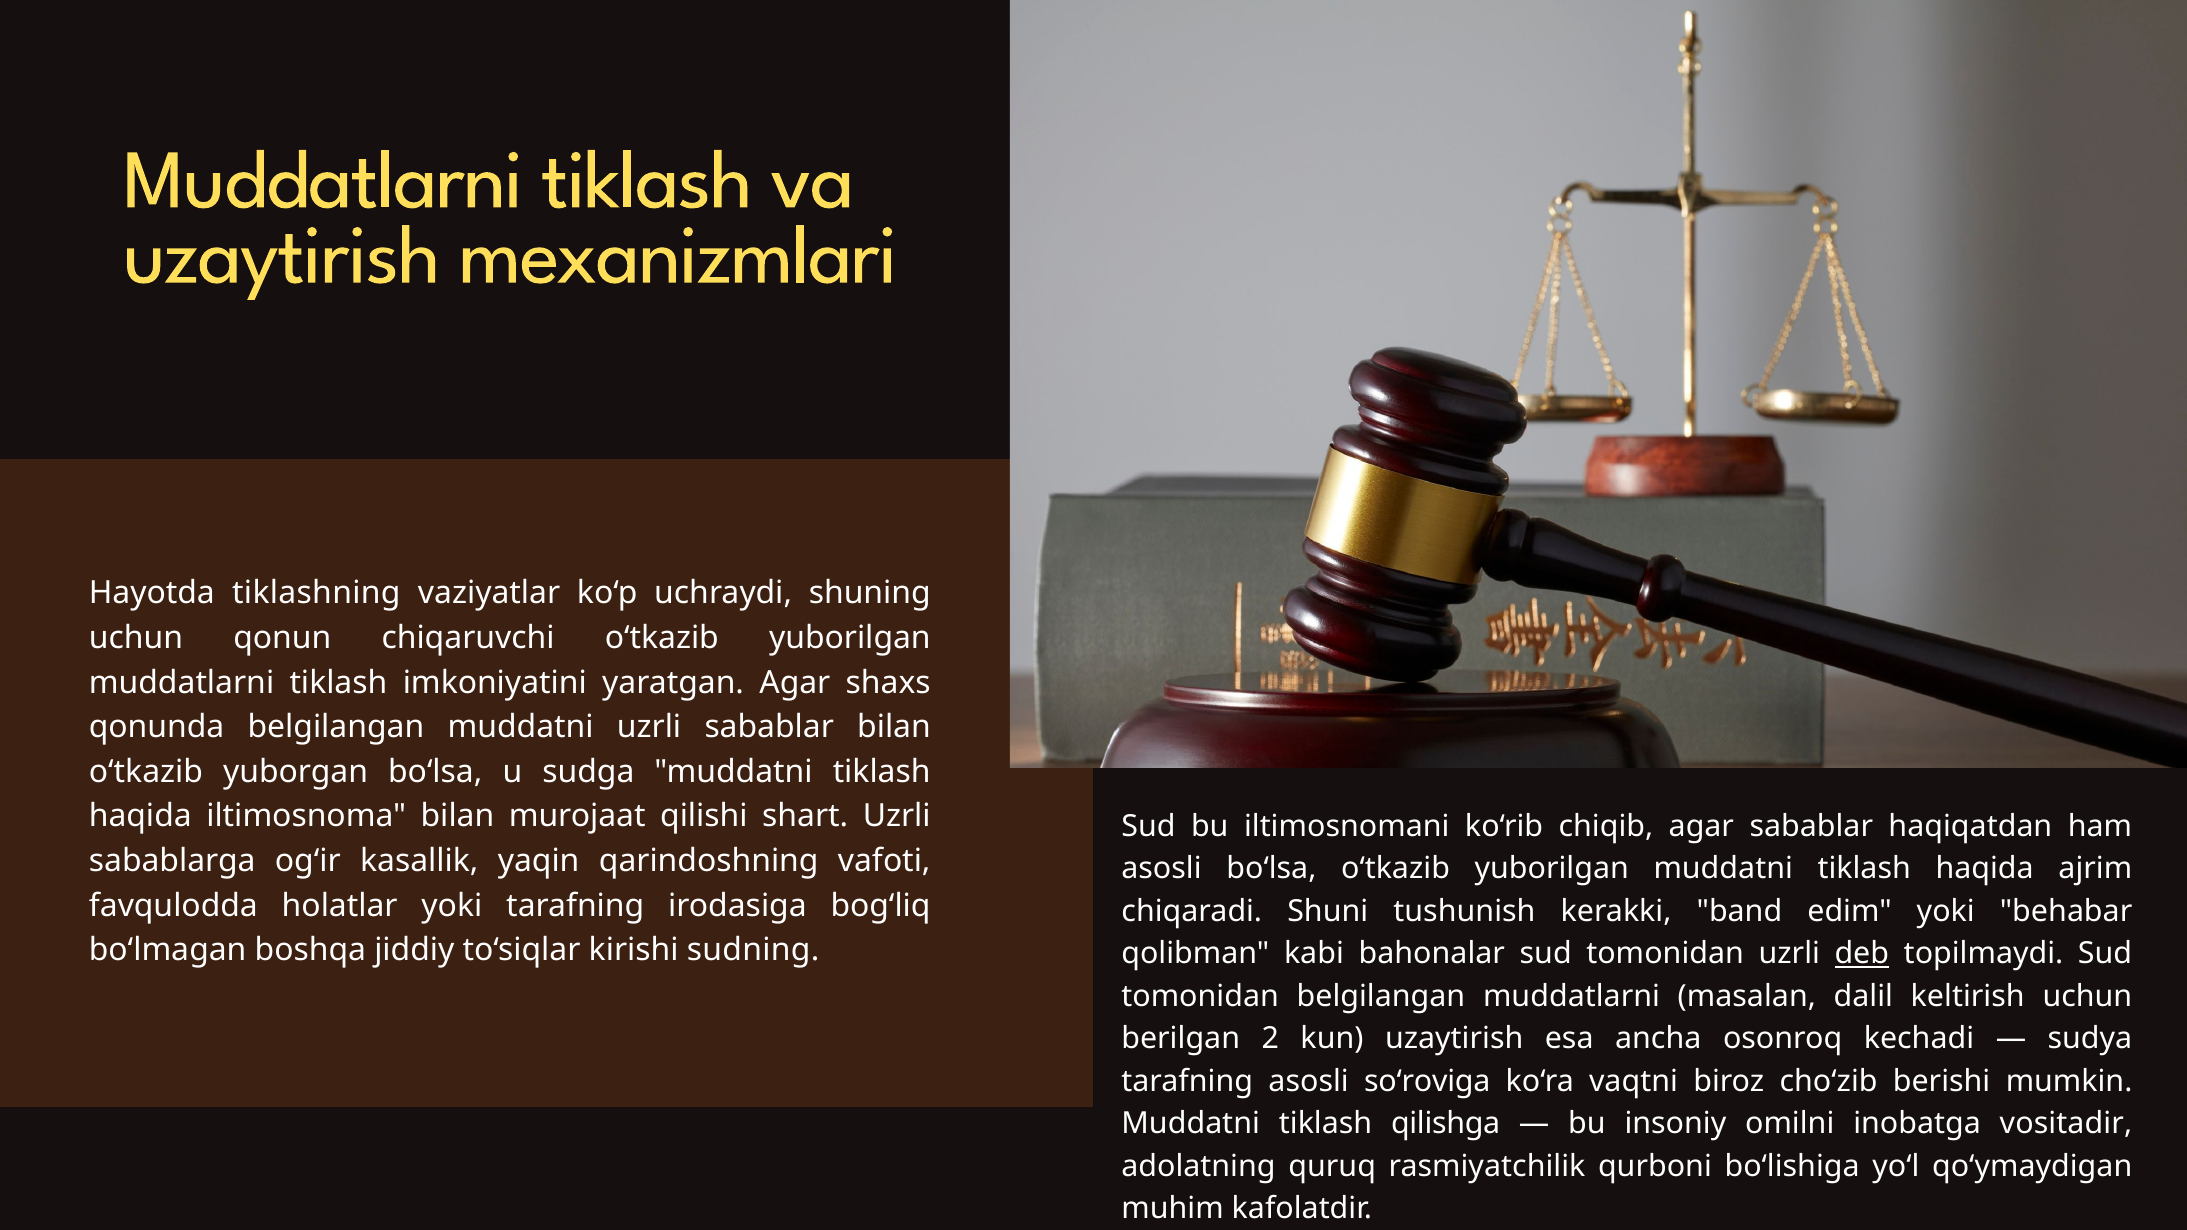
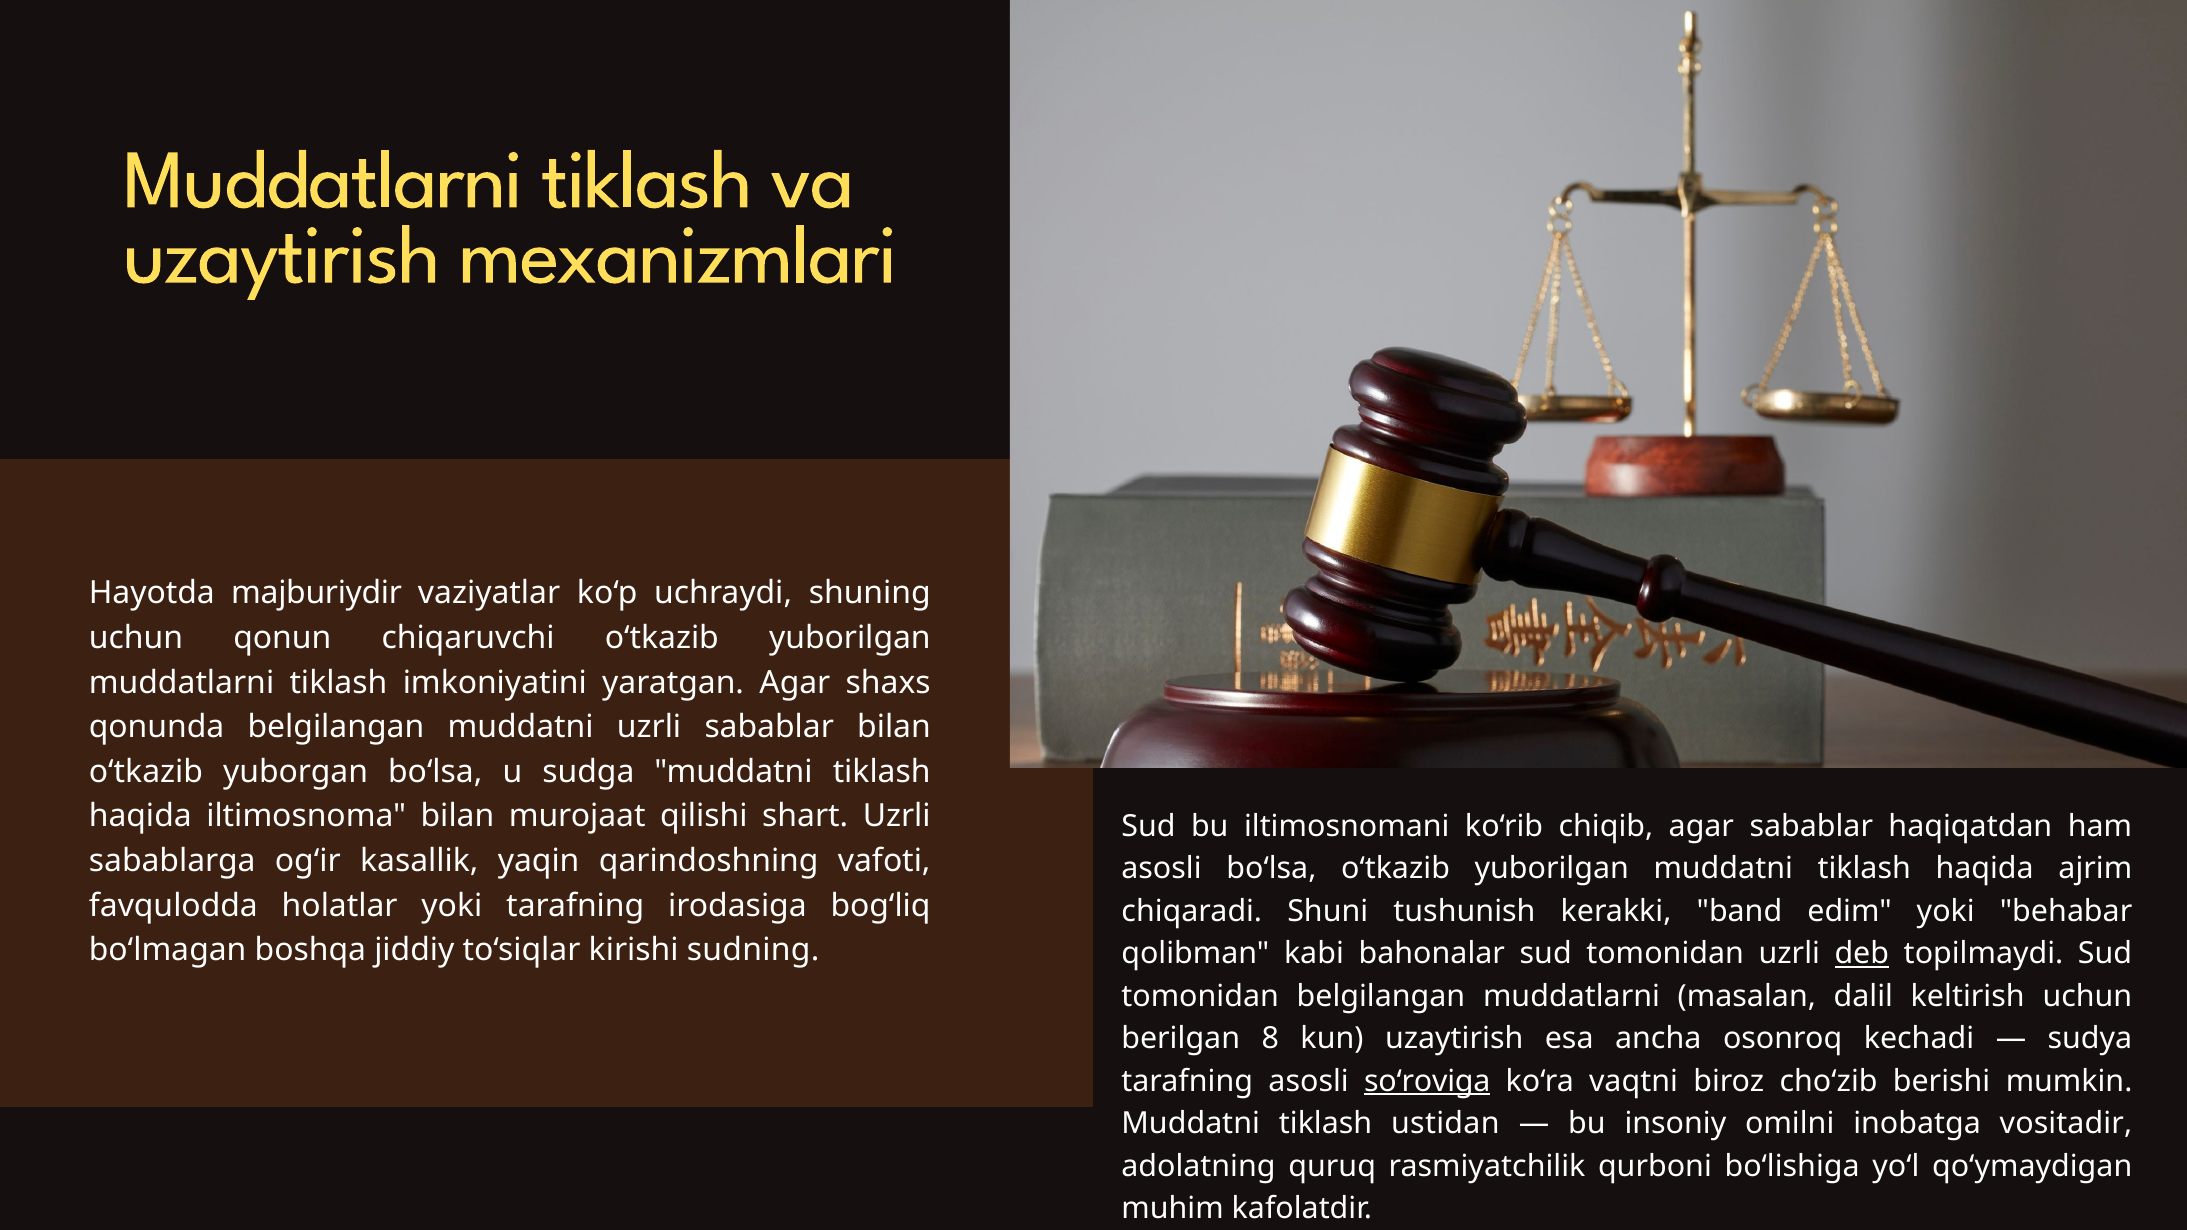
tiklashning: tiklashning -> majburiydir (317, 593)
2: 2 -> 8 (1270, 1039)
so‘roviga underline: none -> present (1427, 1081)
qilishga: qilishga -> ustidan (1445, 1124)
